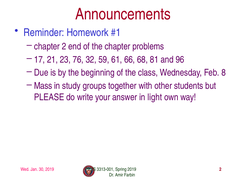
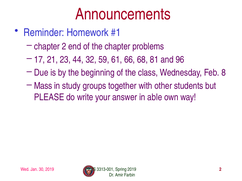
76: 76 -> 44 (78, 60)
light: light -> able (155, 97)
